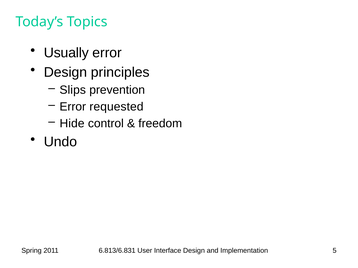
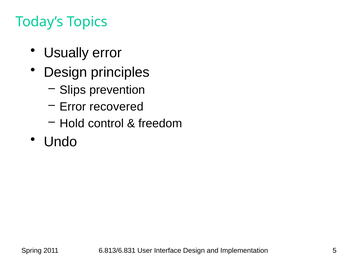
requested: requested -> recovered (116, 107)
Hide: Hide -> Hold (72, 124)
